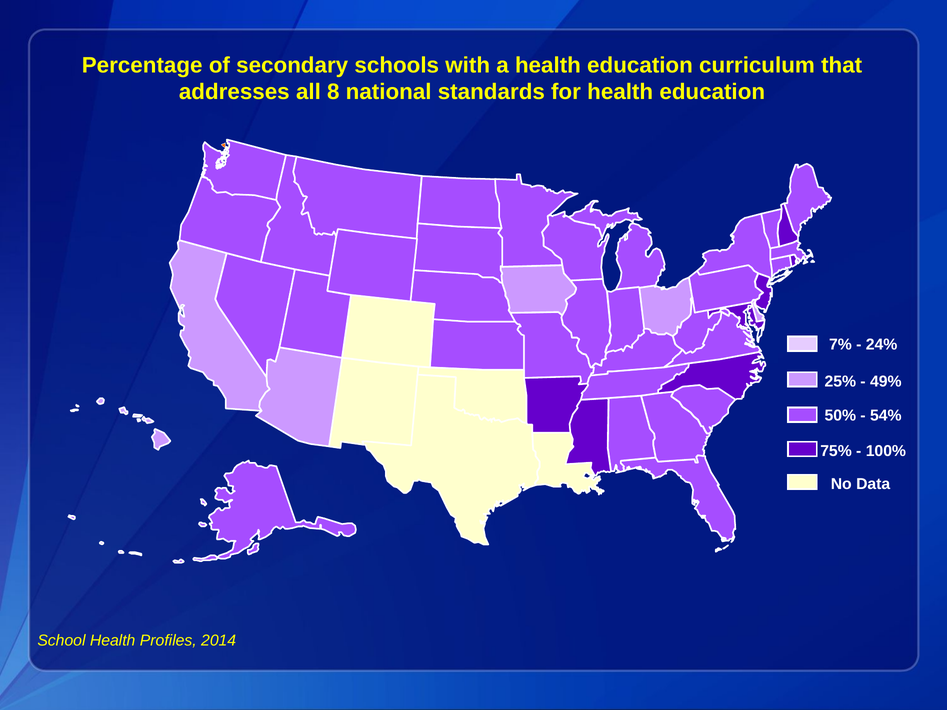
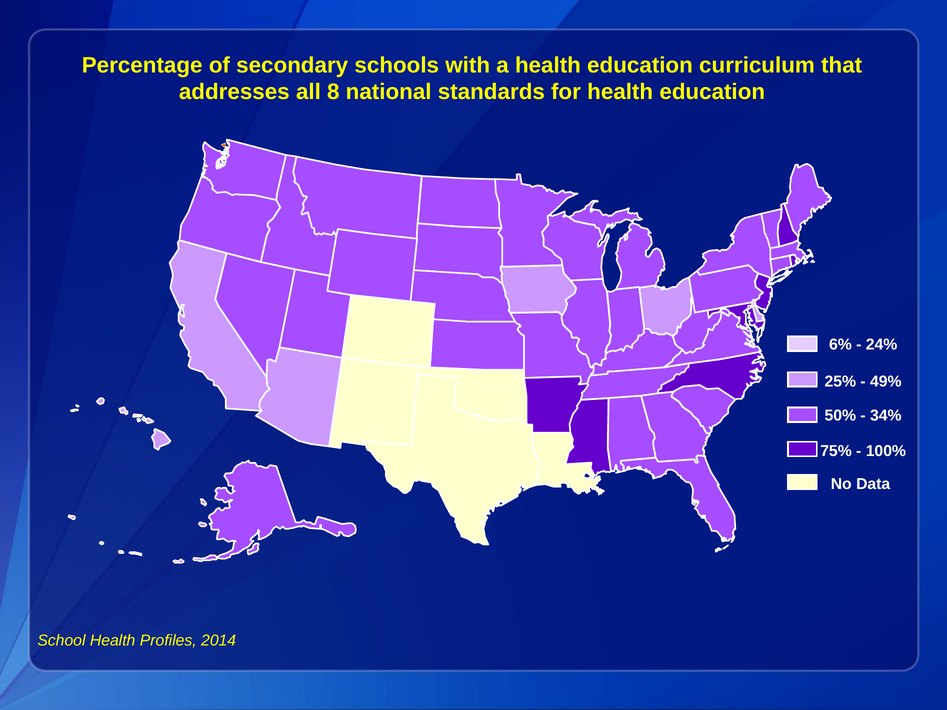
7%: 7% -> 6% (840, 345)
54%: 54% -> 34% (886, 416)
